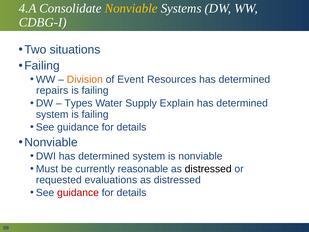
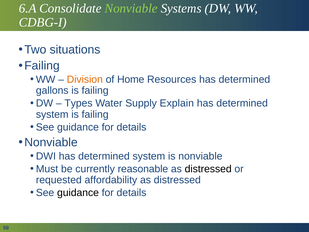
4.A: 4.A -> 6.A (28, 8)
Nonviable colour: yellow -> light green (131, 8)
Event: Event -> Home (131, 79)
repairs: repairs -> gallons (52, 90)
evaluations: evaluations -> affordability (111, 180)
guidance colour: red -> black (78, 193)
